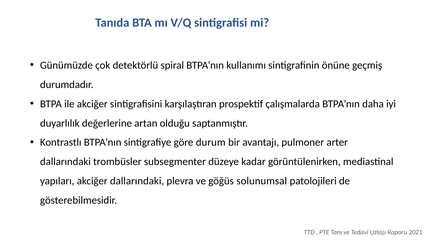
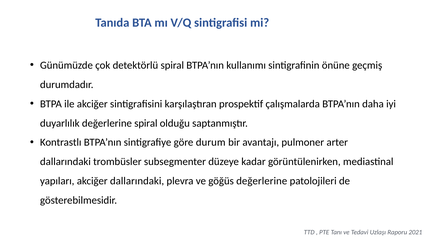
değerlerine artan: artan -> spiral (146, 123)
göğüs solunumsal: solunumsal -> değerlerine (262, 181)
